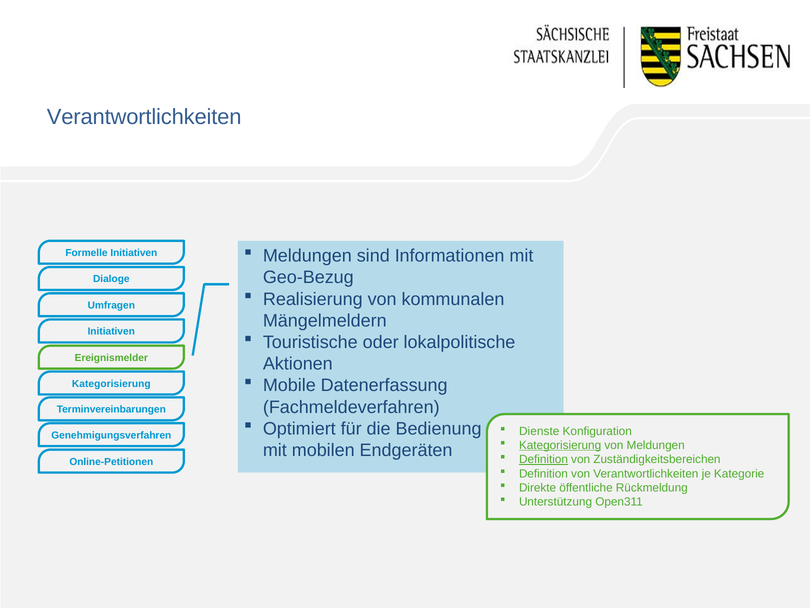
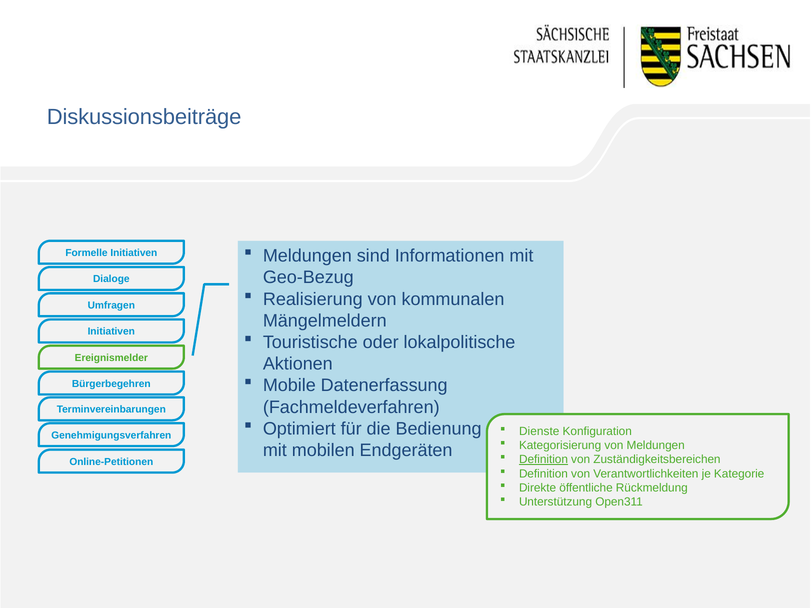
Verantwortlichkeiten: Verantwortlichkeiten -> Diskussionsbeiträge (144, 117)
Kategorisierung: Kategorisierung -> Bürgerbegehren (111, 384)
Kategorisierung underline: present -> none (560, 445)
